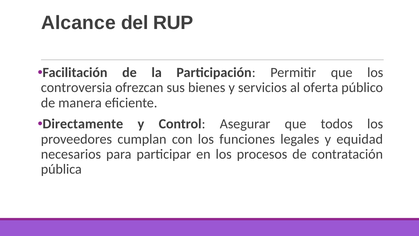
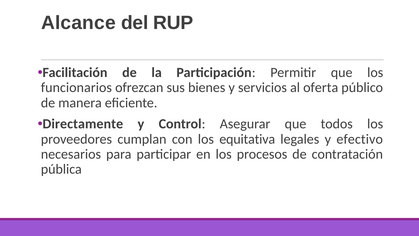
controversia: controversia -> funcionarios (76, 88)
funciones: funciones -> equitativa (247, 139)
equidad: equidad -> efectivo (360, 139)
